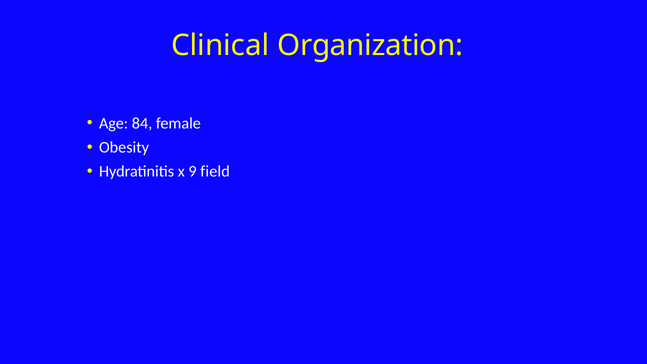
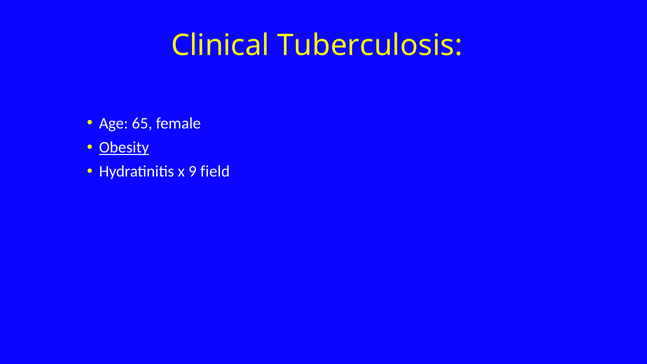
Organization: Organization -> Tuberculosis (370, 45)
84: 84 -> 65 (142, 123)
Obesity underline: none -> present (124, 147)
